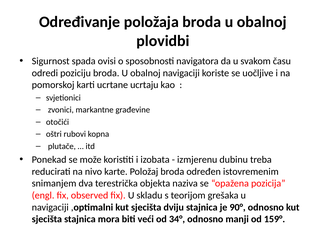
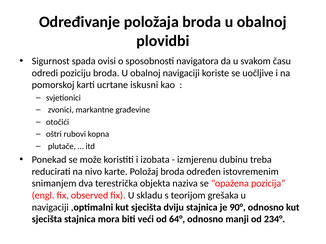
ucrtaju: ucrtaju -> iskusni (144, 85)
34°: 34° -> 64° (177, 220)
159°: 159° -> 234° (275, 220)
